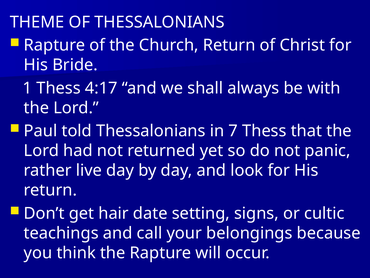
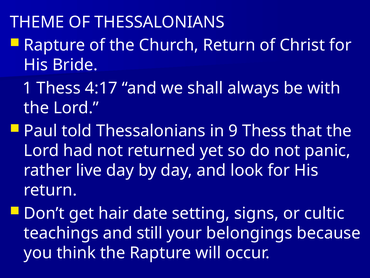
7: 7 -> 9 (233, 131)
call: call -> still (150, 233)
